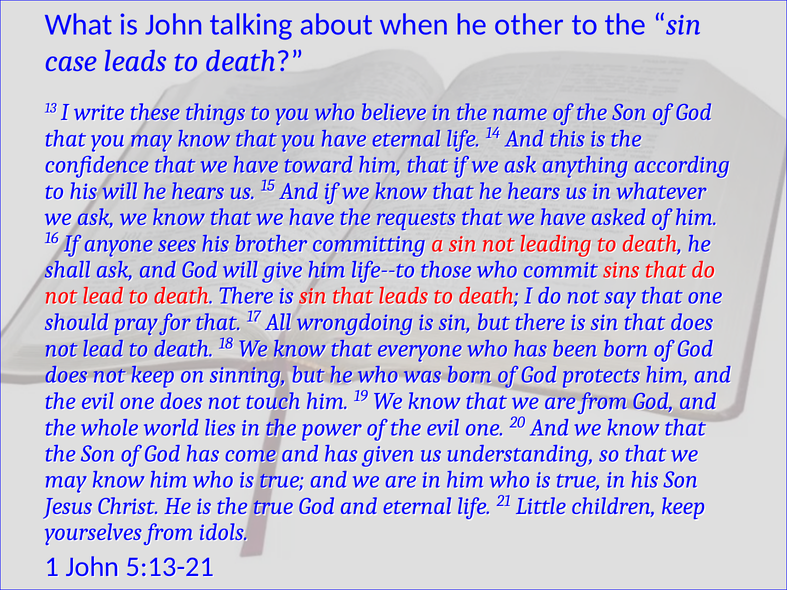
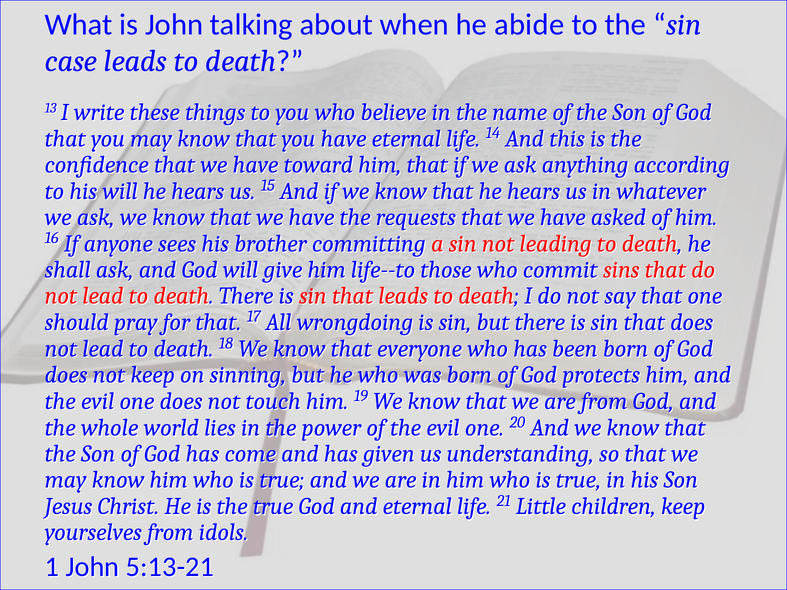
other: other -> abide (529, 24)
